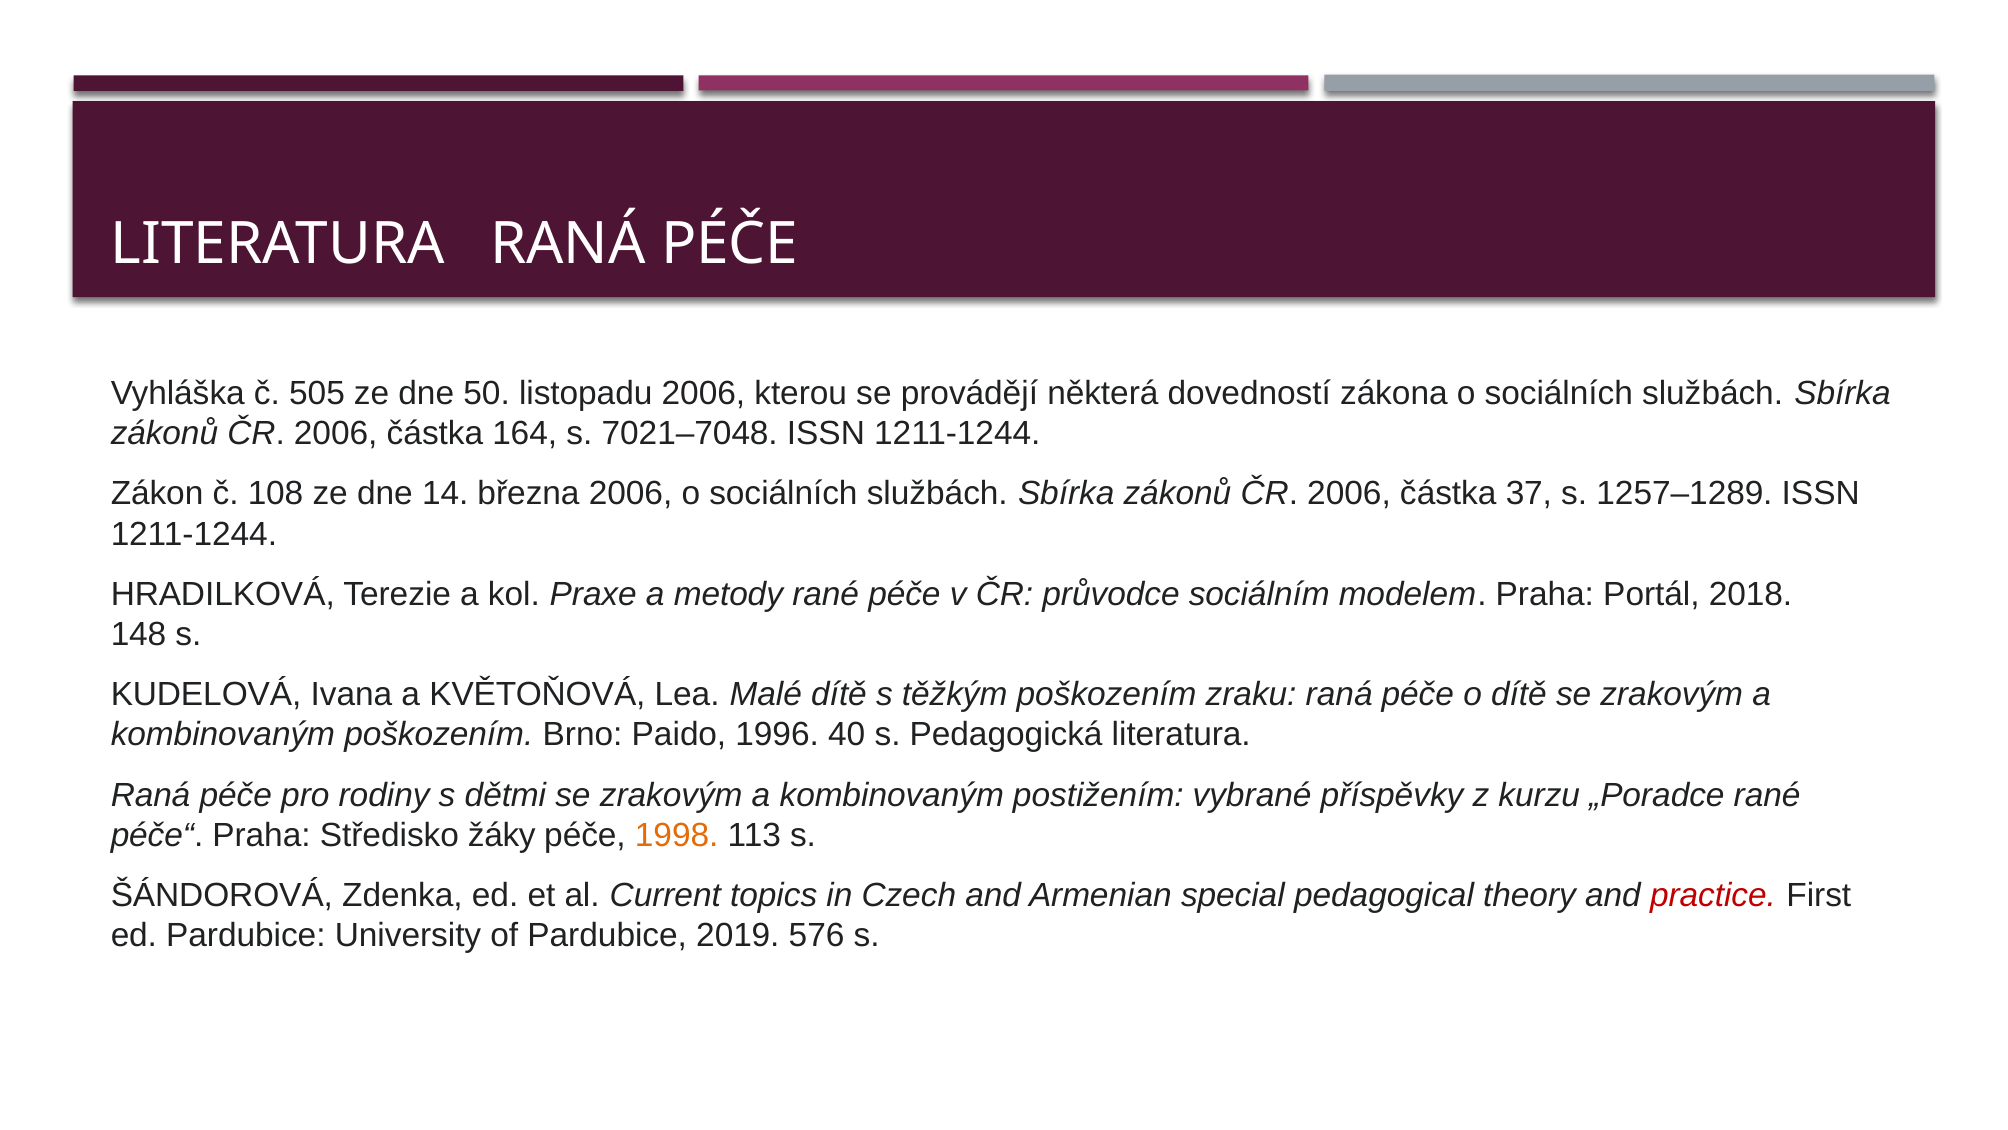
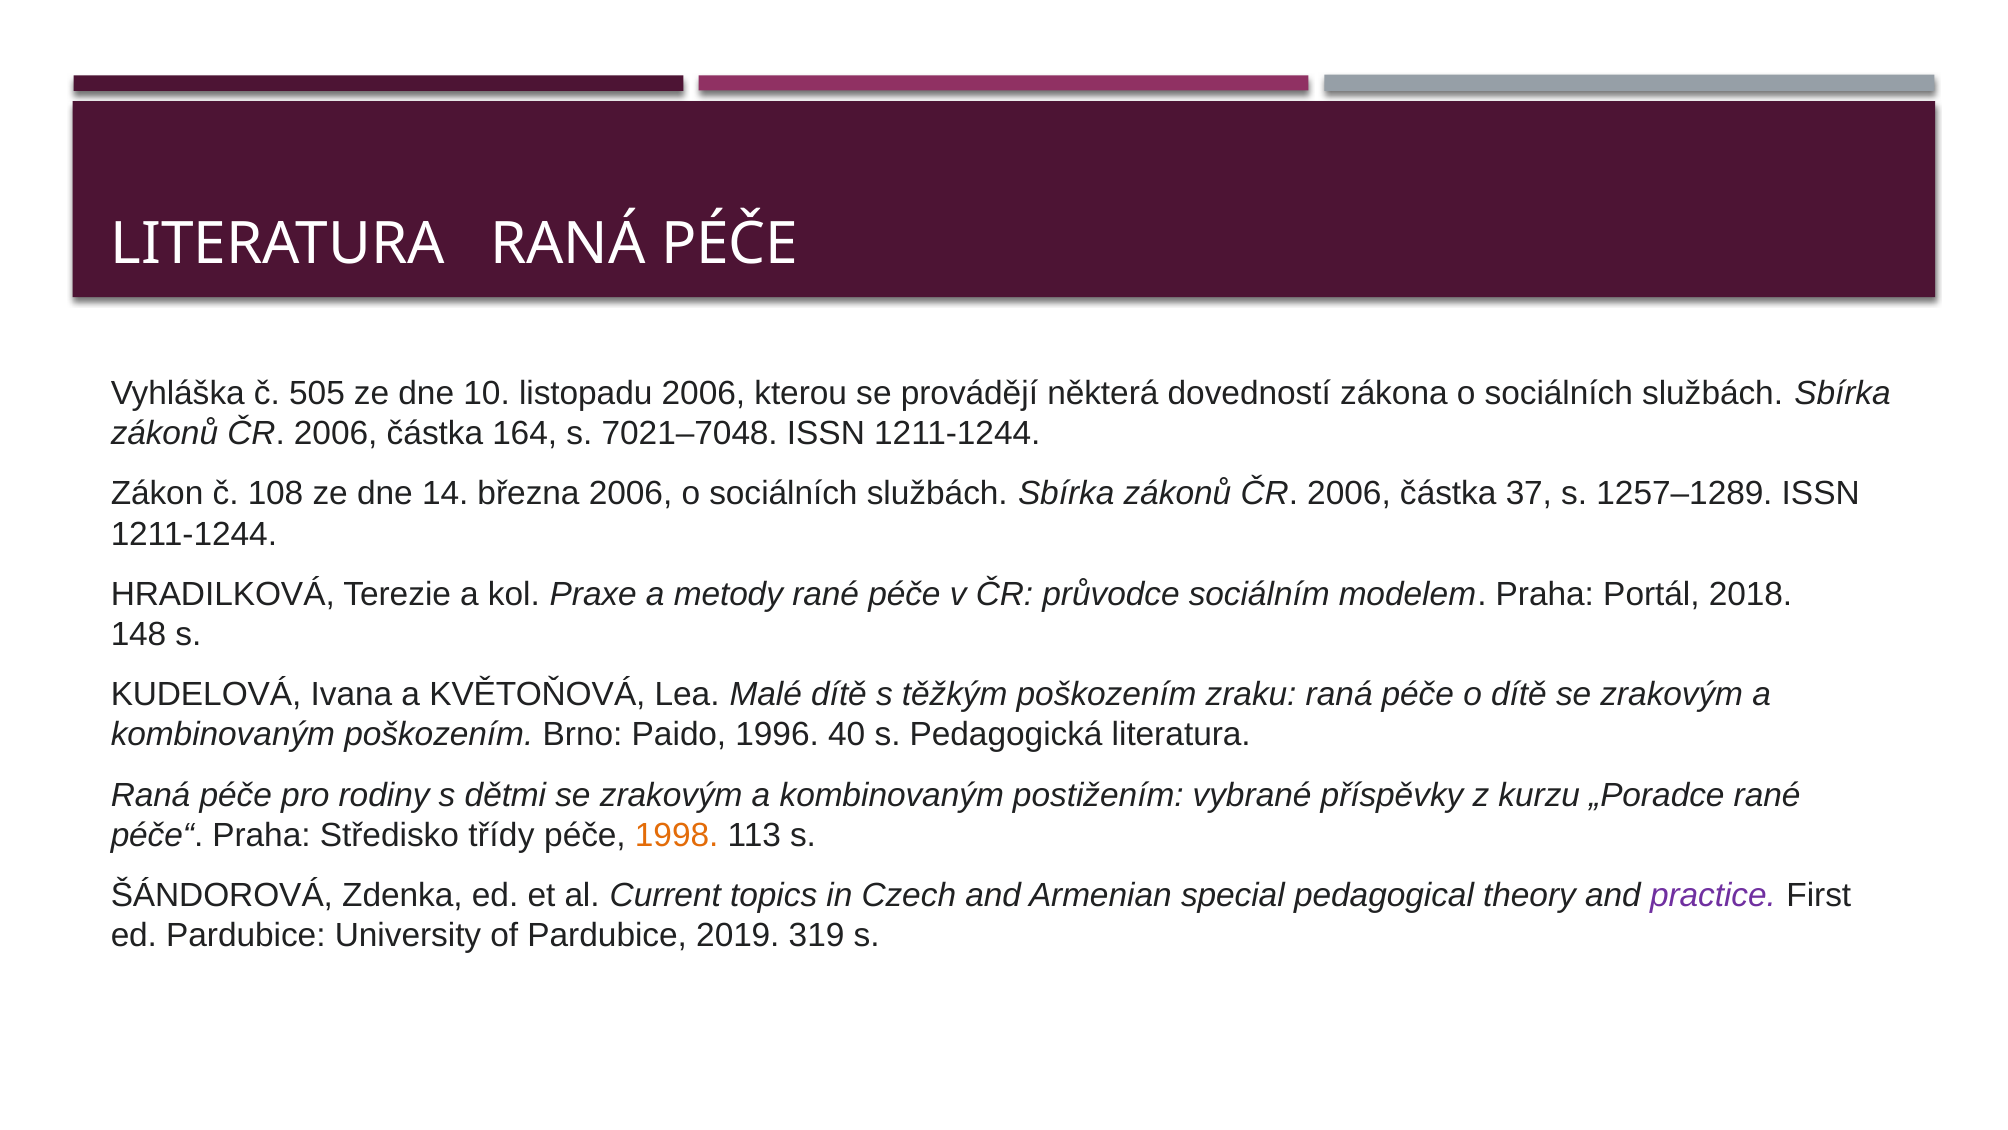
50: 50 -> 10 (487, 393)
žáky: žáky -> třídy (501, 835)
practice colour: red -> purple (1713, 895)
576: 576 -> 319 (817, 935)
